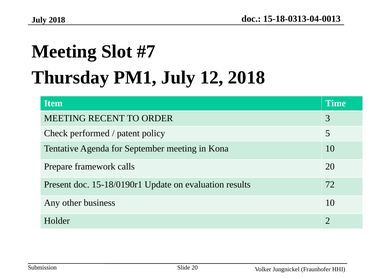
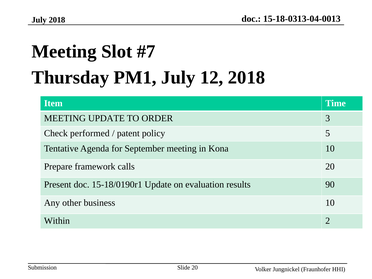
MEETING RECENT: RECENT -> UPDATE (106, 118)
72: 72 -> 90 (330, 185)
Holder: Holder -> Within (57, 221)
